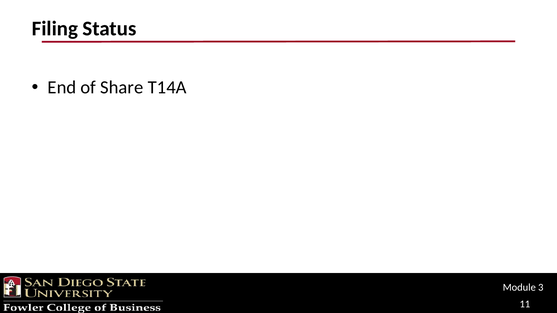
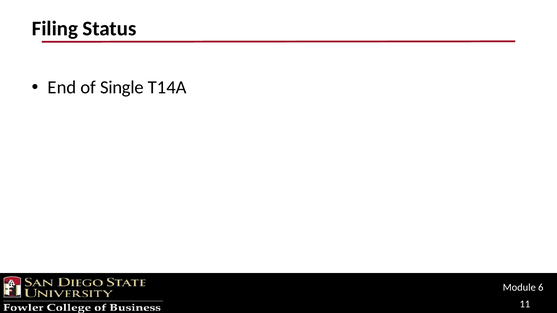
Share: Share -> Single (122, 88)
3: 3 -> 6 (541, 288)
